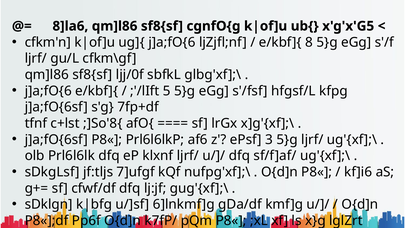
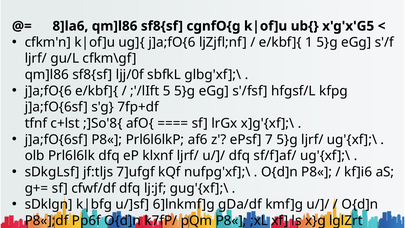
8: 8 -> 1 (309, 42)
3: 3 -> 7 (269, 139)
